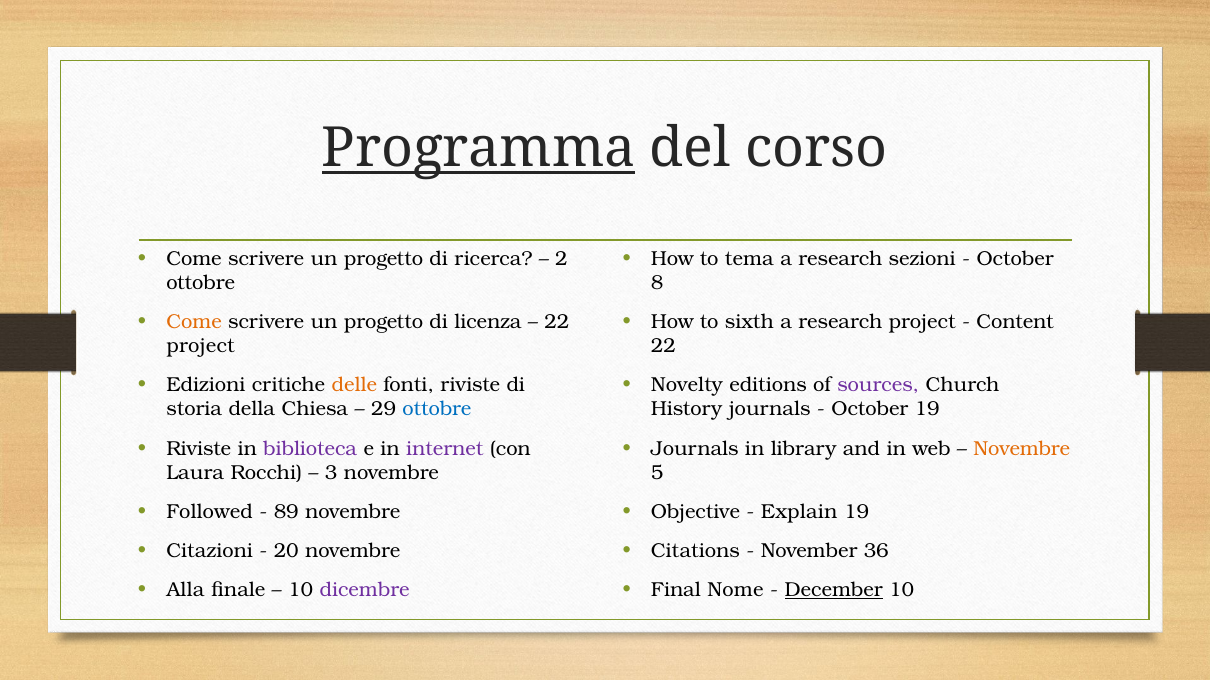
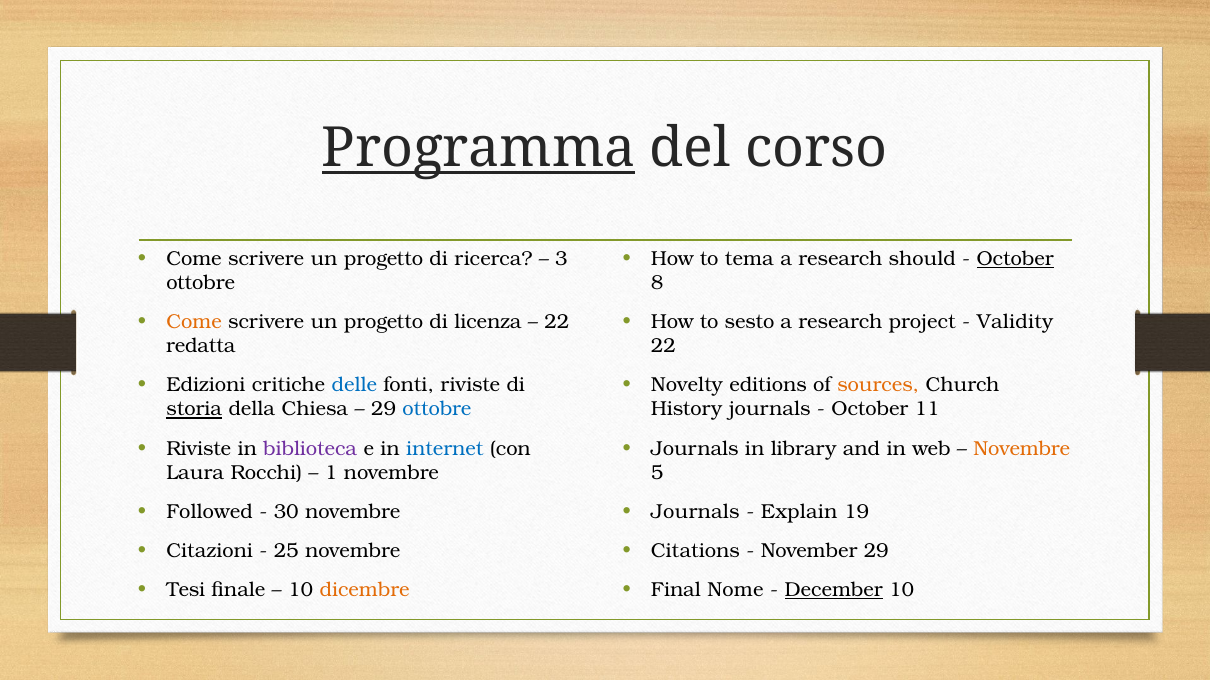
2: 2 -> 3 (561, 259)
sezioni: sezioni -> should (922, 259)
October underline: none -> present (1015, 259)
sixth: sixth -> sesto (750, 322)
Content: Content -> Validity (1015, 322)
project: project -> redatta (201, 346)
delle colour: orange -> blue (354, 386)
sources colour: purple -> orange (878, 386)
storia underline: none -> present (194, 410)
October 19: 19 -> 11 (927, 410)
internet colour: purple -> blue (445, 449)
3: 3 -> 1 (331, 473)
89: 89 -> 30 (286, 512)
Objective: Objective -> Journals (695, 512)
20: 20 -> 25 (286, 551)
November 36: 36 -> 29 (876, 551)
Alla: Alla -> Tesi (186, 590)
dicembre colour: purple -> orange (365, 590)
